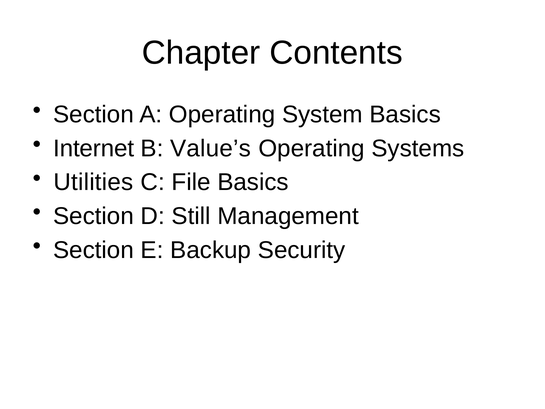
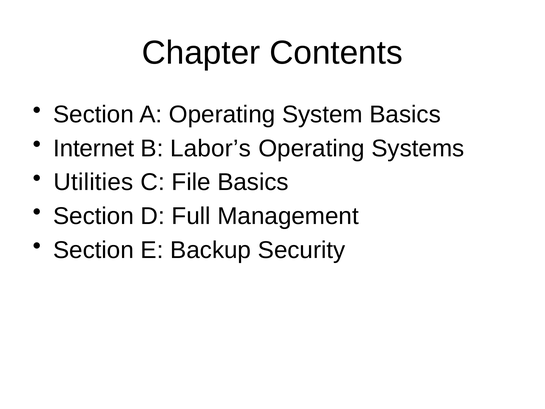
Value’s: Value’s -> Labor’s (211, 148)
Still: Still -> Full (191, 216)
